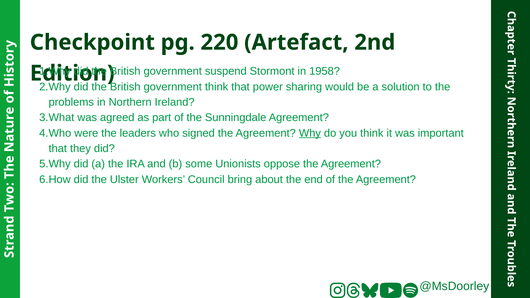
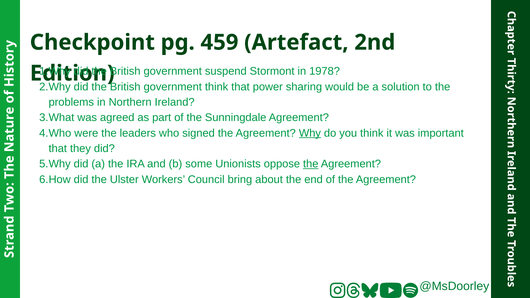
220: 220 -> 459 (219, 42)
1958: 1958 -> 1978 (325, 71)
the underline: none -> present (311, 164)
